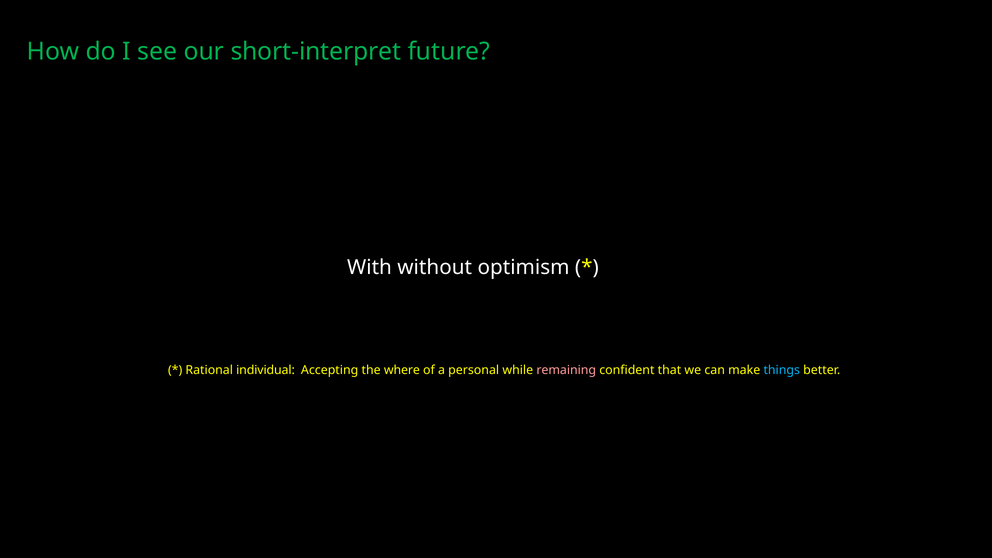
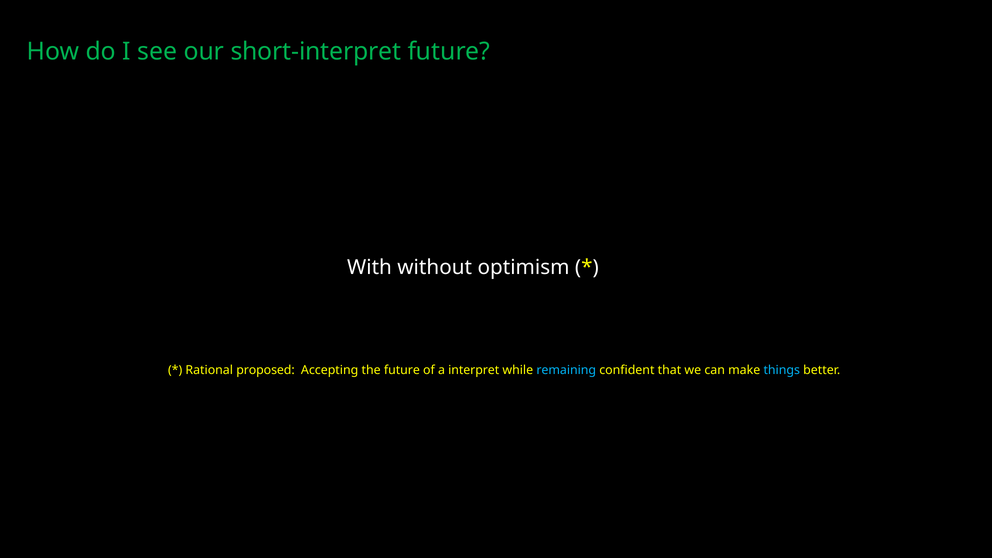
individual: individual -> proposed (265, 370)
the where: where -> future (402, 370)
personal: personal -> interpret (474, 370)
remaining colour: pink -> light blue (566, 370)
